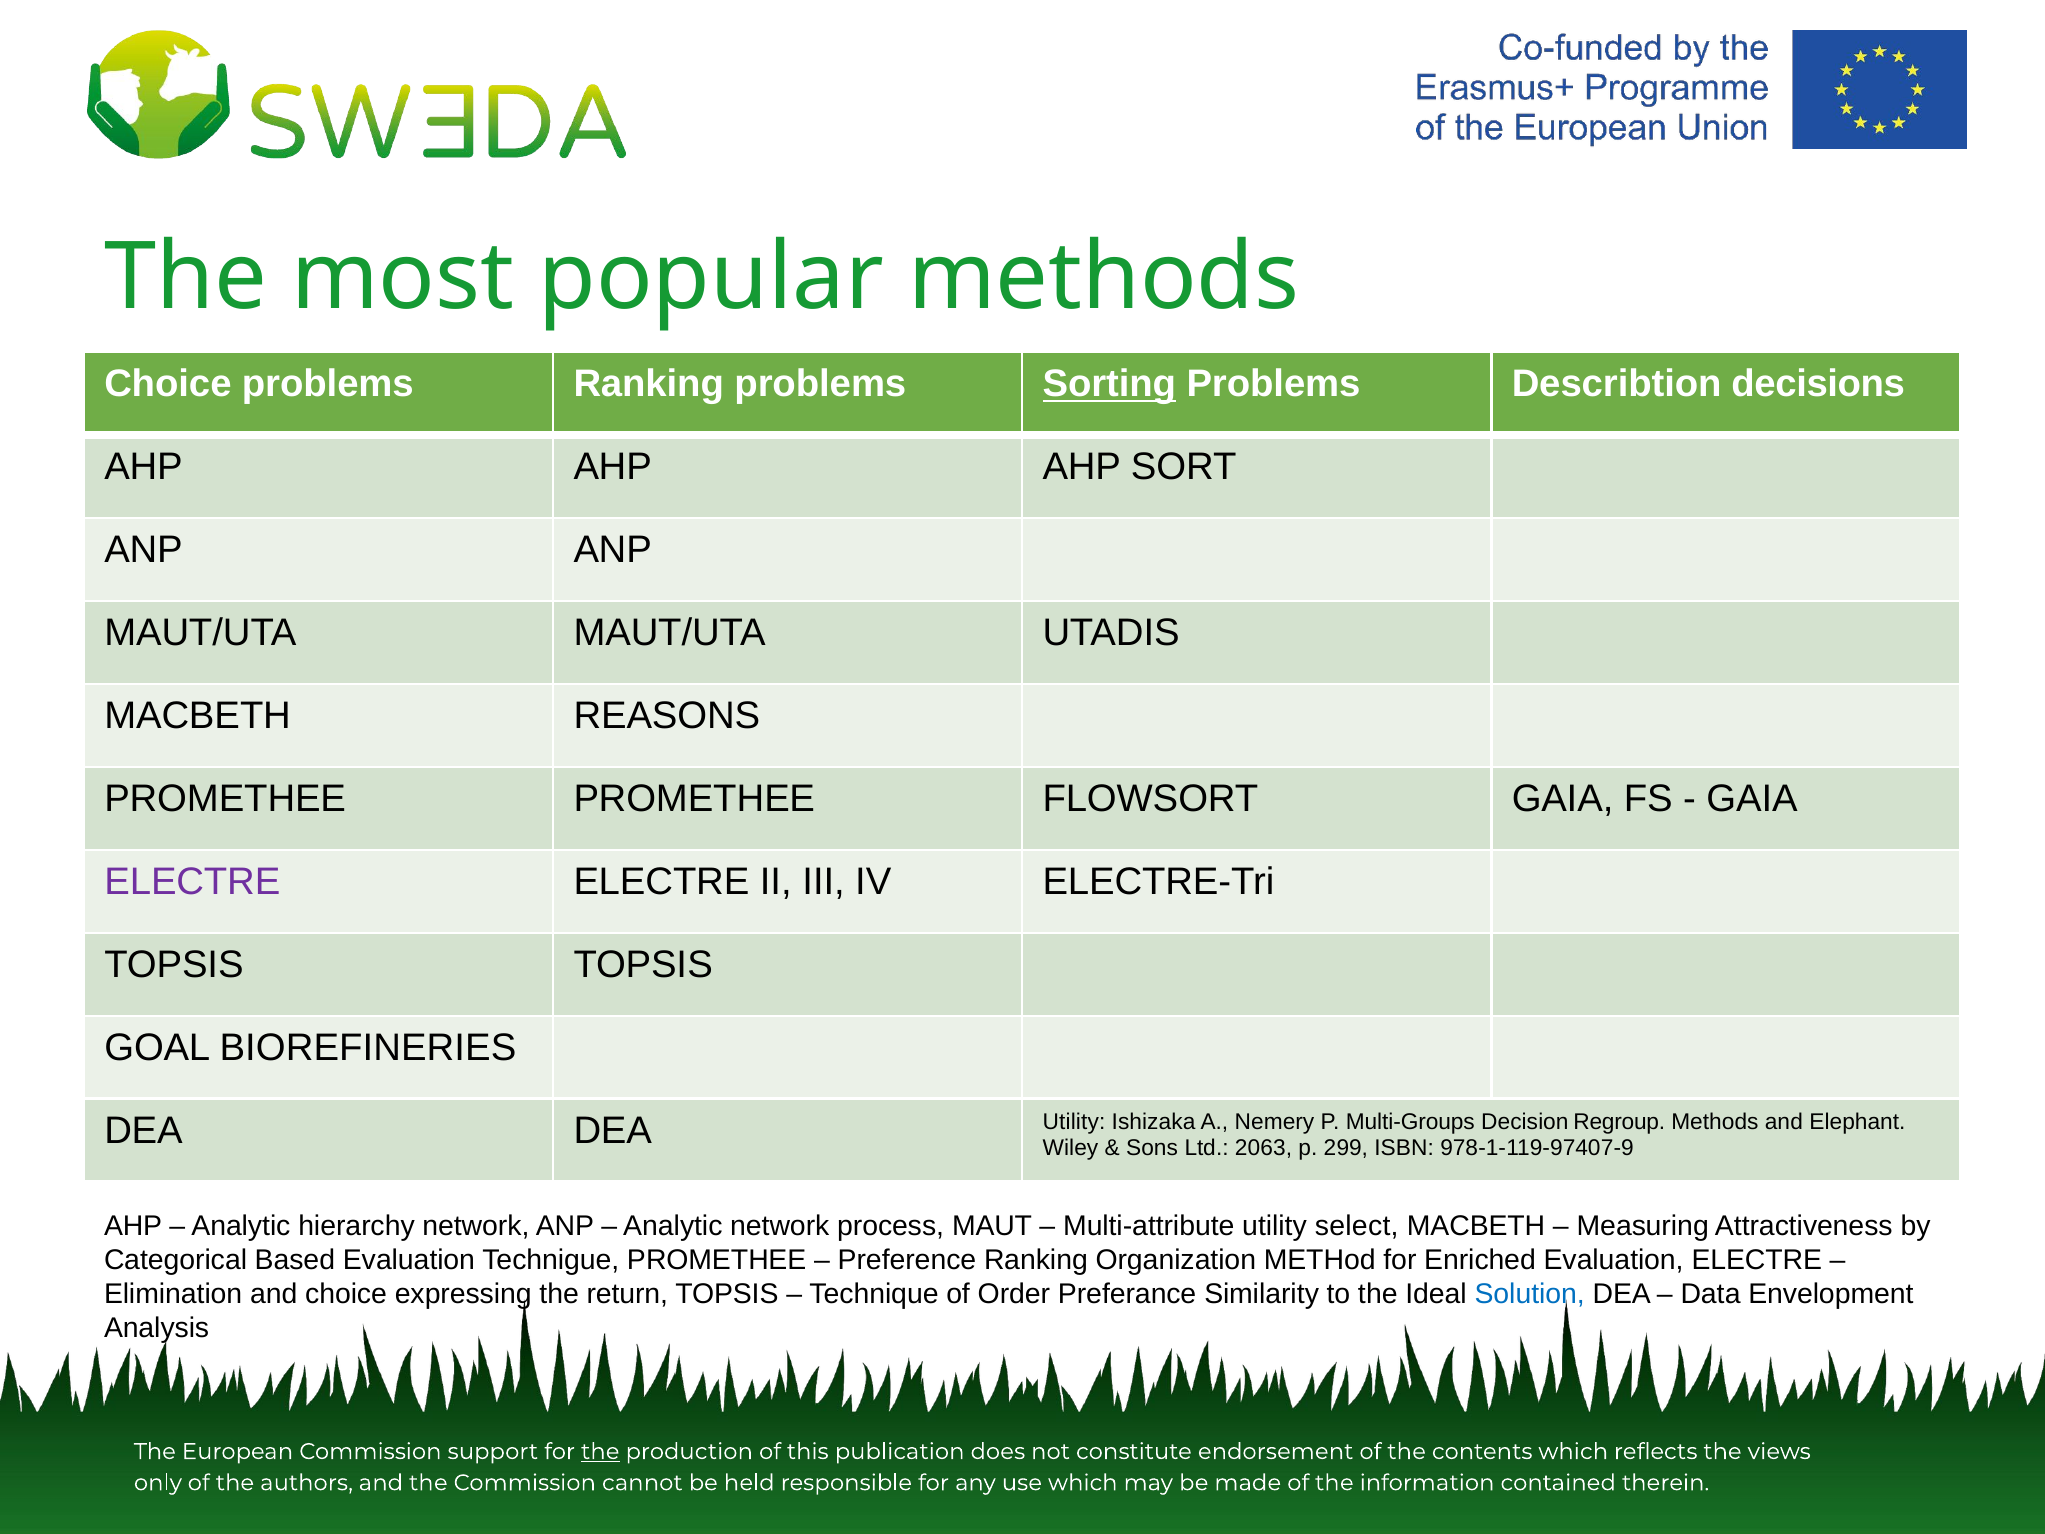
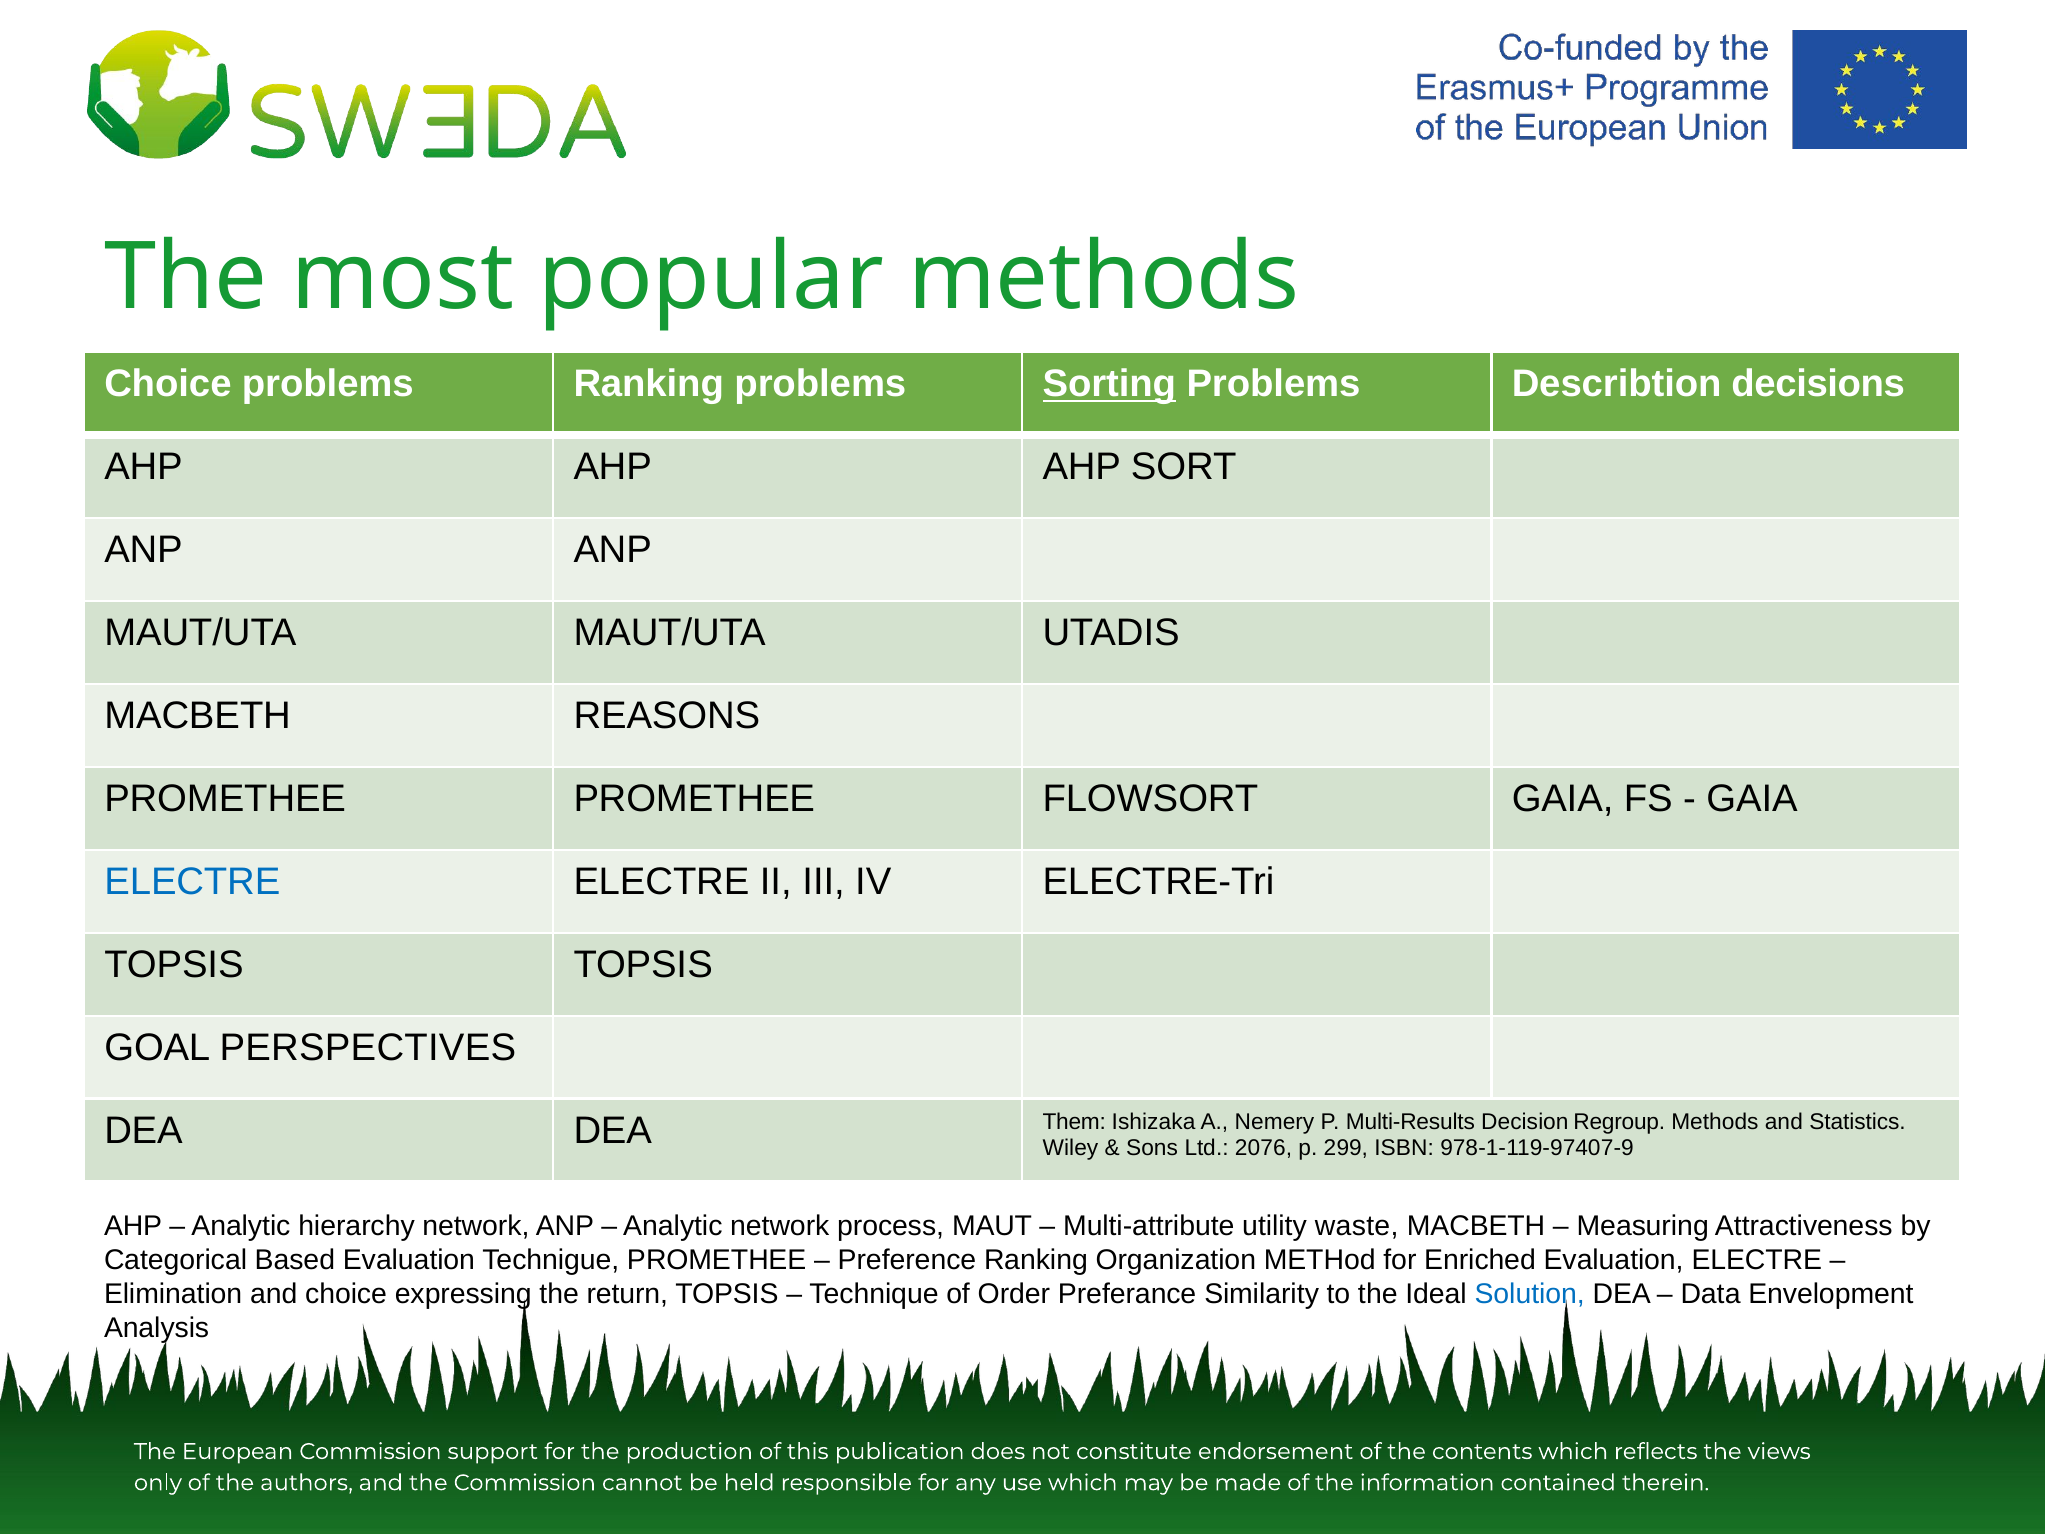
ELECTRE colour: purple -> blue (192, 882)
BIOREFINERIES: BIOREFINERIES -> PERSPECTIVES (368, 1048)
DEA Utility: Utility -> Them (1074, 1122)
Multi-Groups: Multi-Groups -> Multi-Results (1410, 1122)
Elephant: Elephant -> Statistics (1858, 1122)
2063: 2063 -> 2076 (1263, 1148)
select: select -> waste (1357, 1226)
the underline: present -> none (600, 1451)
